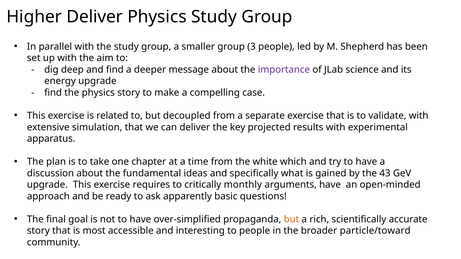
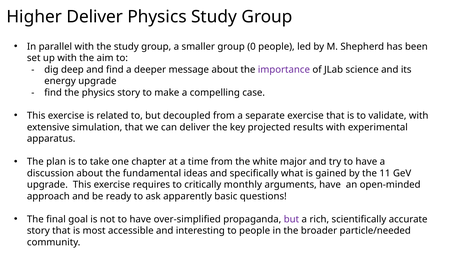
3: 3 -> 0 (251, 47)
which: which -> major (293, 162)
43: 43 -> 11 (385, 173)
but colour: orange -> purple (291, 220)
particle/toward: particle/toward -> particle/needed (375, 231)
